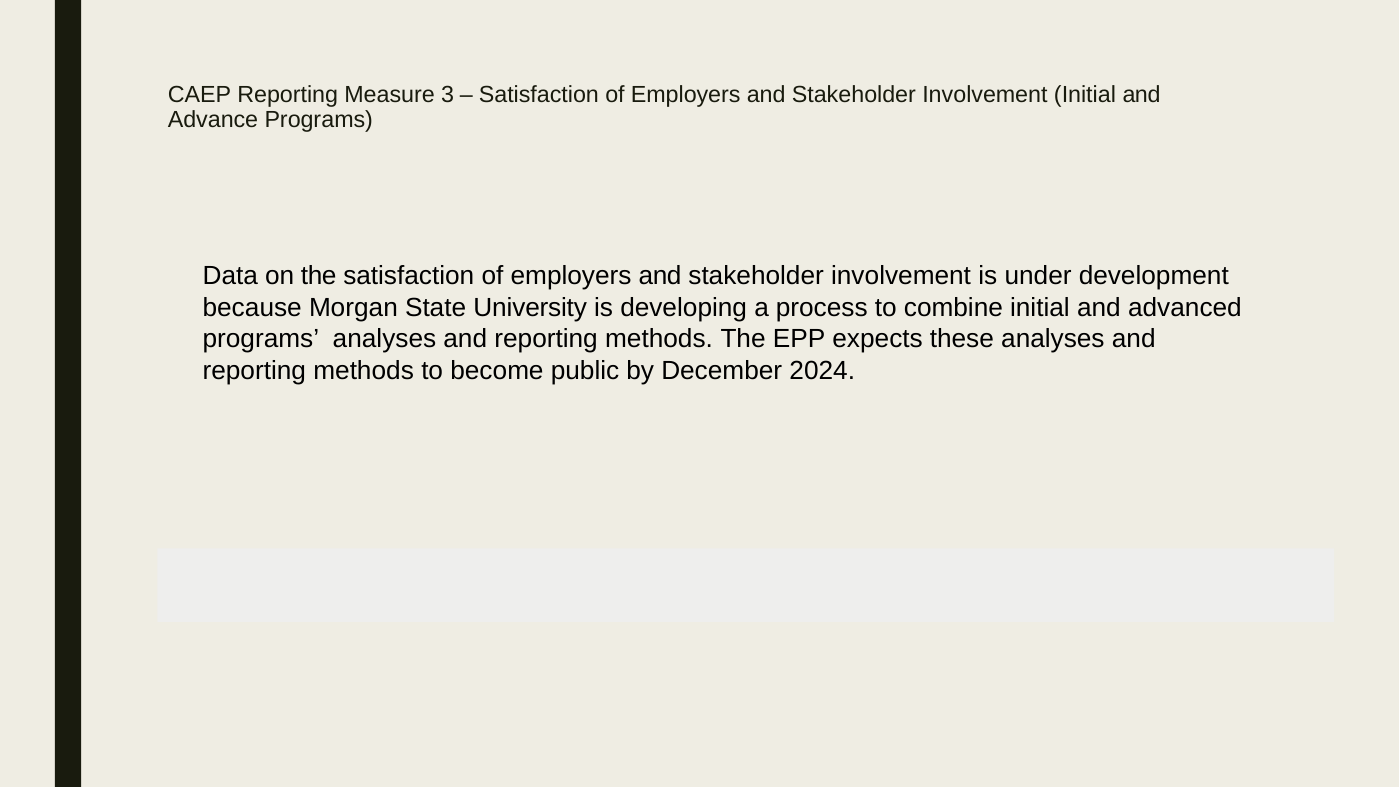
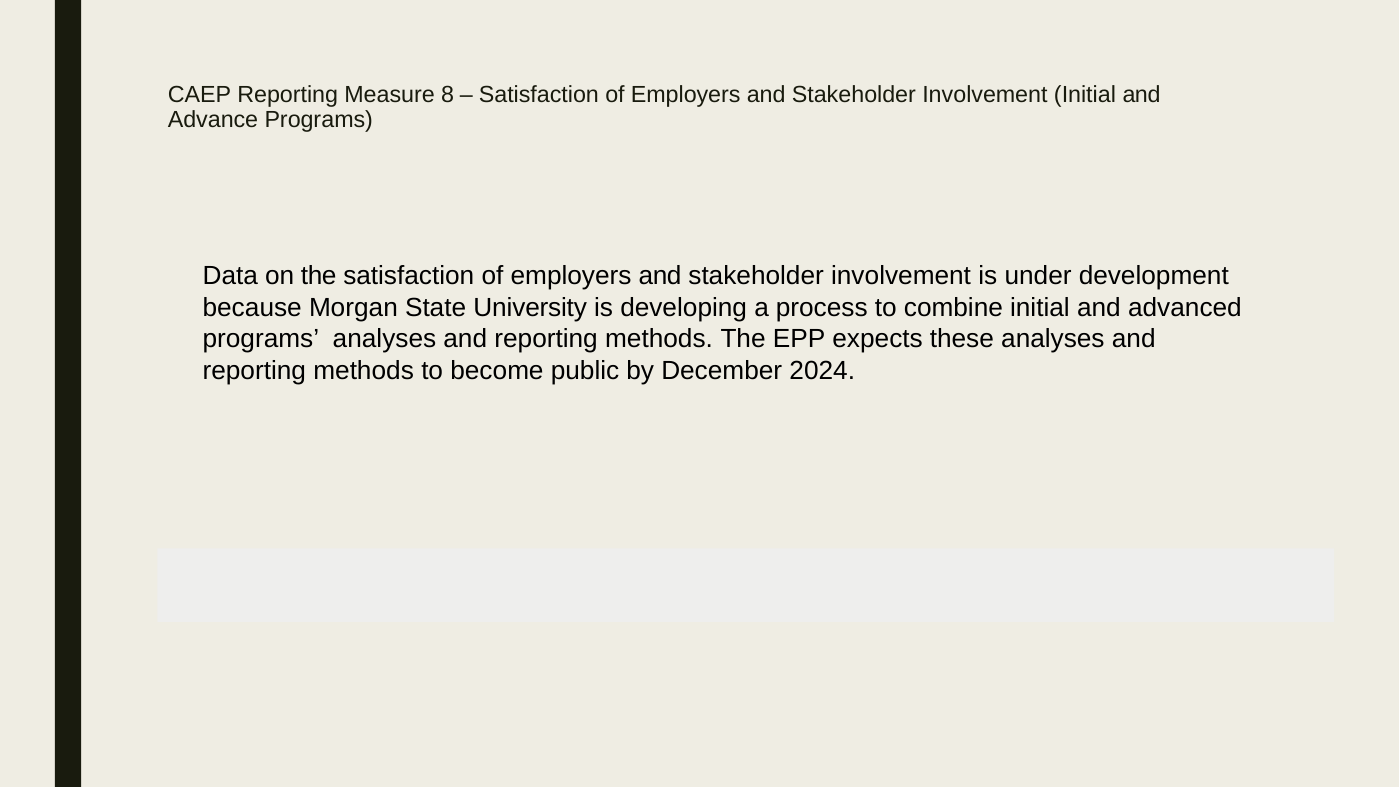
3: 3 -> 8 (448, 95)
